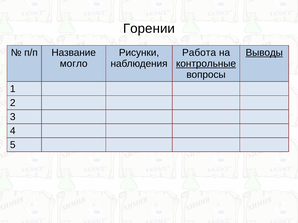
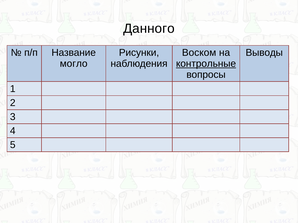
Горении: Горении -> Данного (149, 29)
Работа: Работа -> Воском (199, 53)
Выводы underline: present -> none (264, 53)
